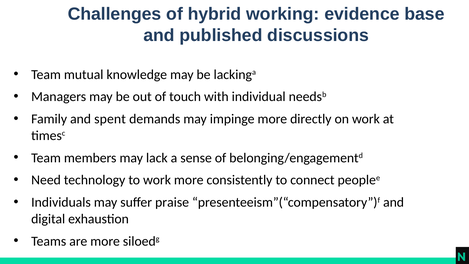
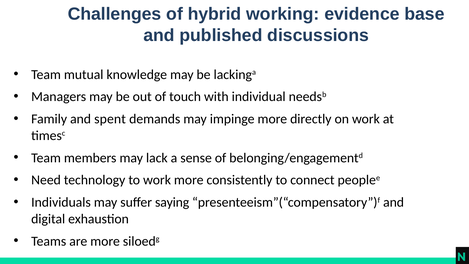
praise: praise -> saying (172, 202)
